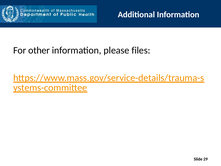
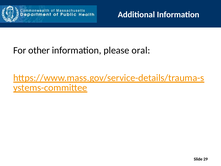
files: files -> oral (141, 50)
